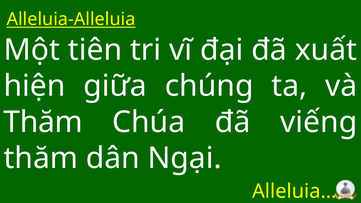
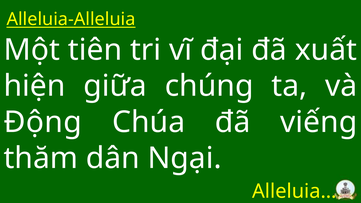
Thăm: Thăm -> Động (43, 122)
